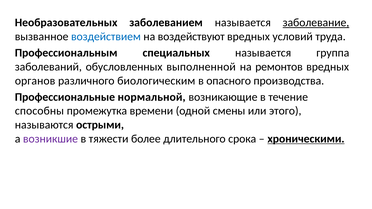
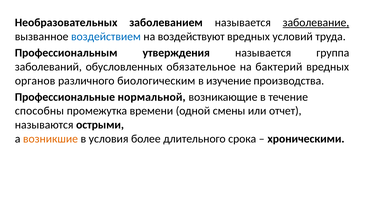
специальных: специальных -> утверждения (176, 53)
выполненной: выполненной -> обязательное (201, 67)
ремонтов: ремонтов -> бактерий (279, 67)
опасного: опасного -> изучение (229, 81)
этого: этого -> отчет (285, 111)
возникшие colour: purple -> orange (50, 139)
тяжести: тяжести -> условия (109, 139)
хроническими underline: present -> none (306, 139)
